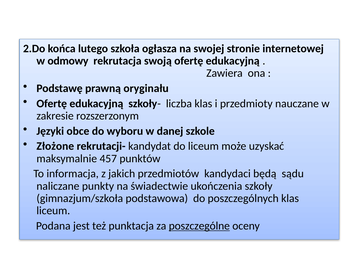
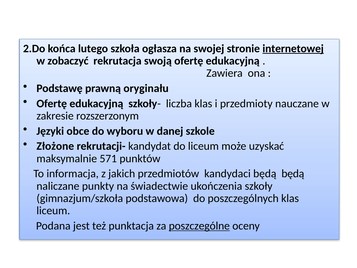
internetowej underline: none -> present (293, 48)
odmowy: odmowy -> zobaczyć (68, 61)
457: 457 -> 571 (108, 158)
będą sądu: sądu -> będą (293, 174)
